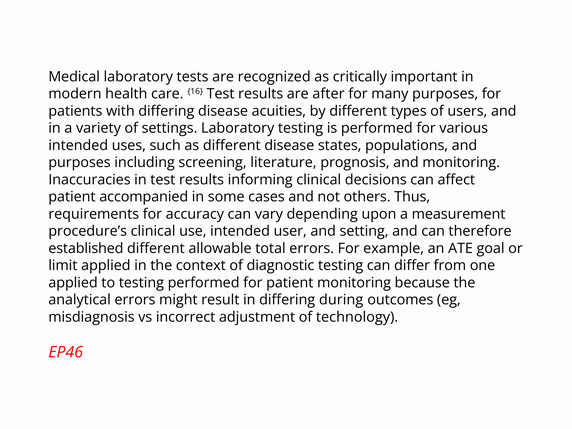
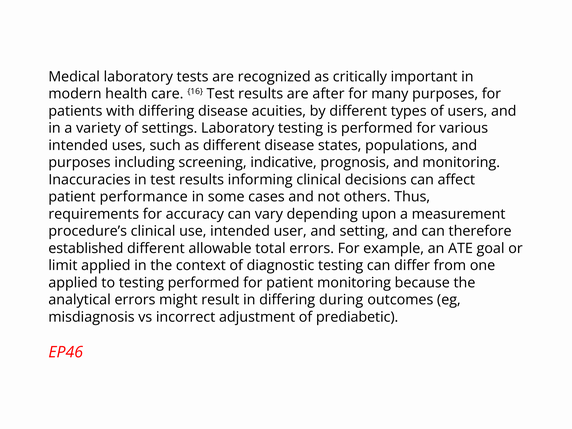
literature: literature -> indicative (284, 163)
accompanied: accompanied -> performance (144, 197)
technology: technology -> prediabetic (357, 317)
